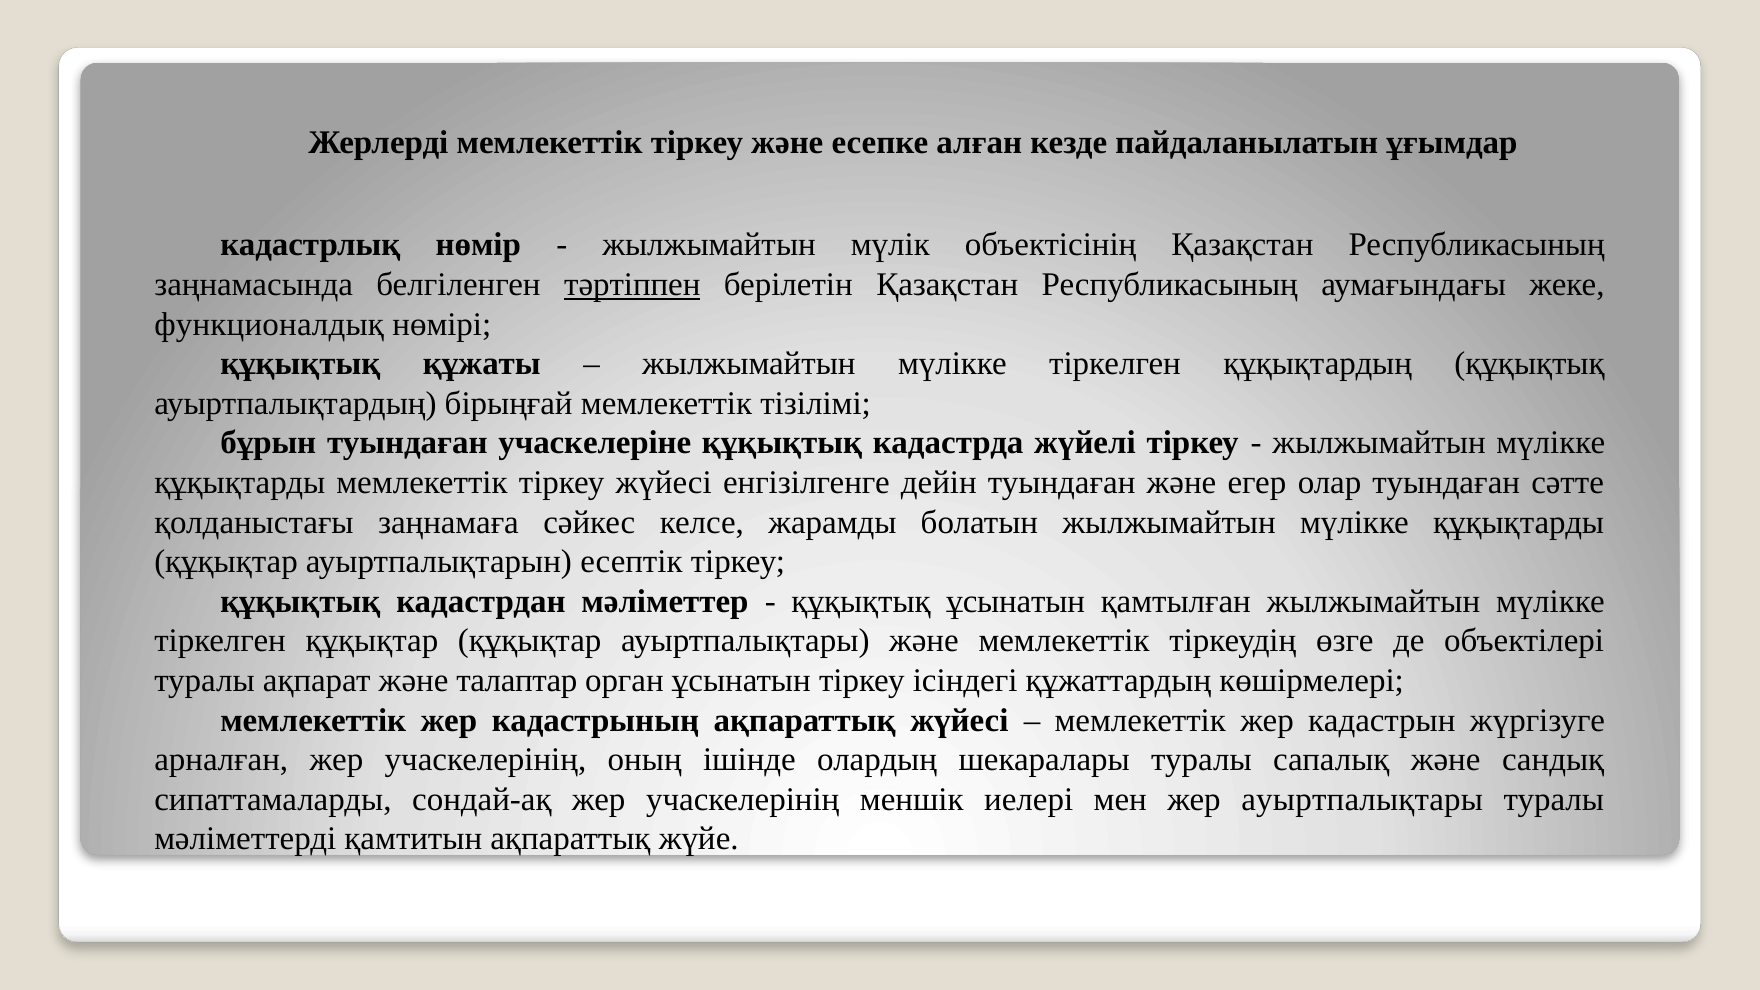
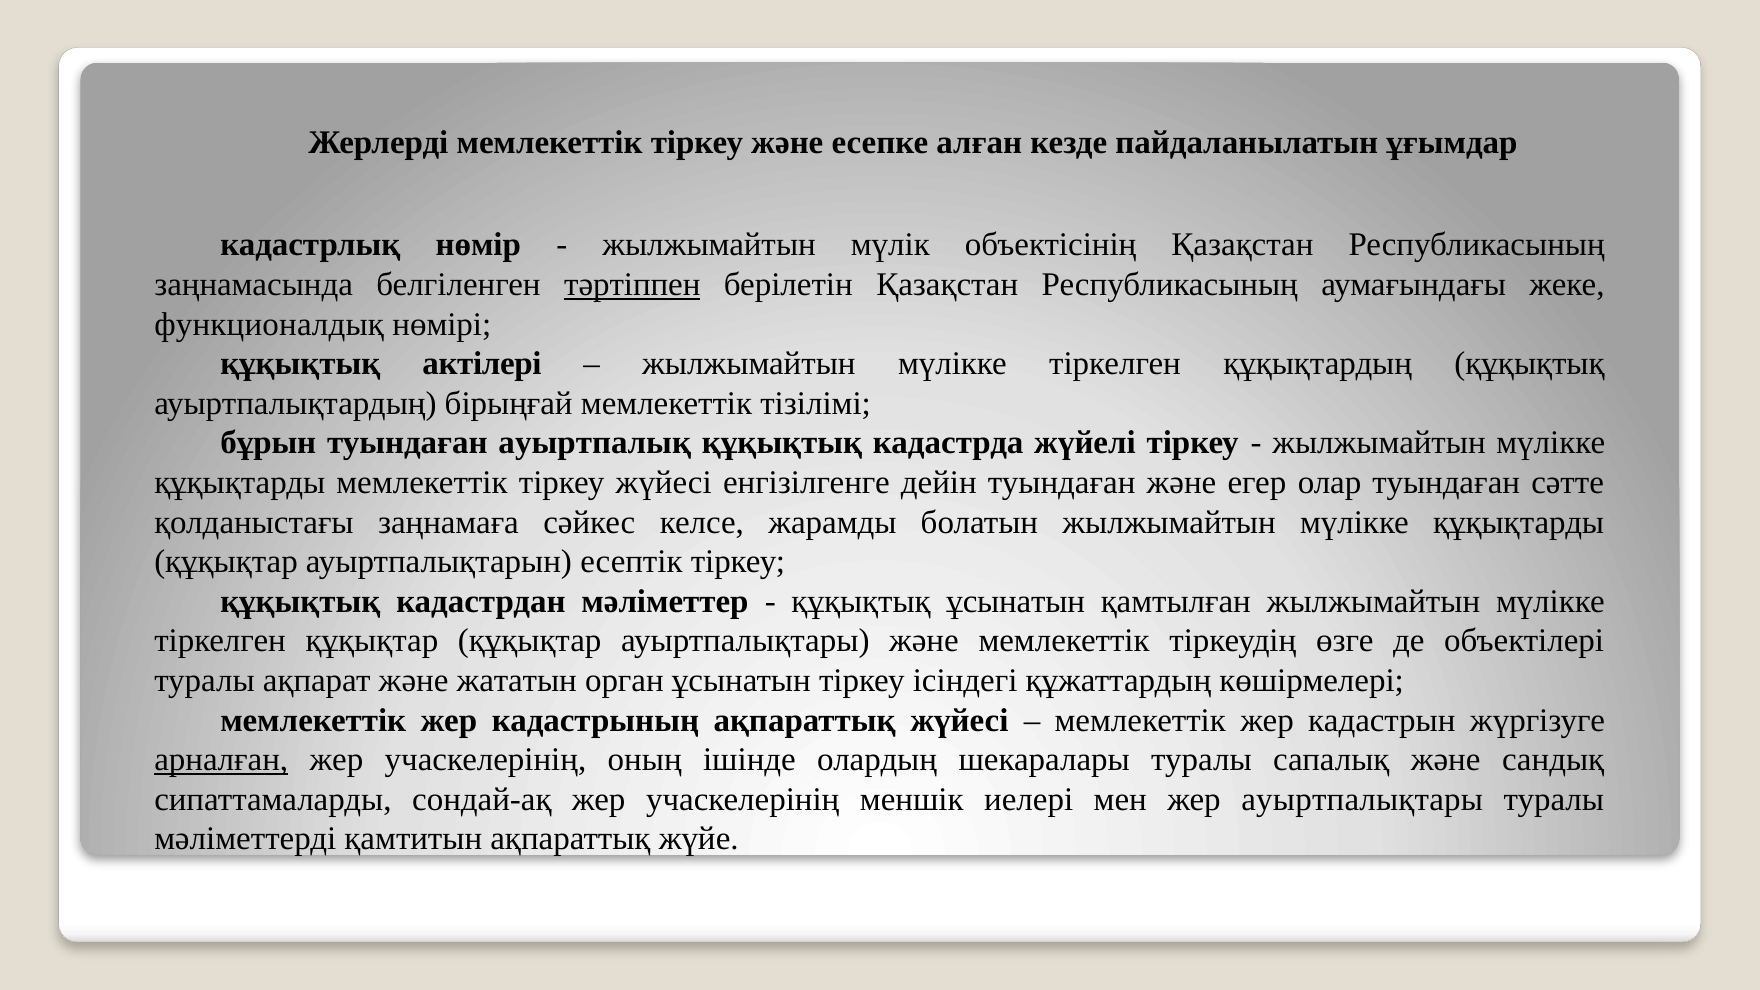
құжаты: құжаты -> актілері (482, 364)
учаскелеріне: учаскелеріне -> ауыртпалық (595, 443)
талаптар: талаптар -> жататын (517, 681)
арналған underline: none -> present (221, 760)
